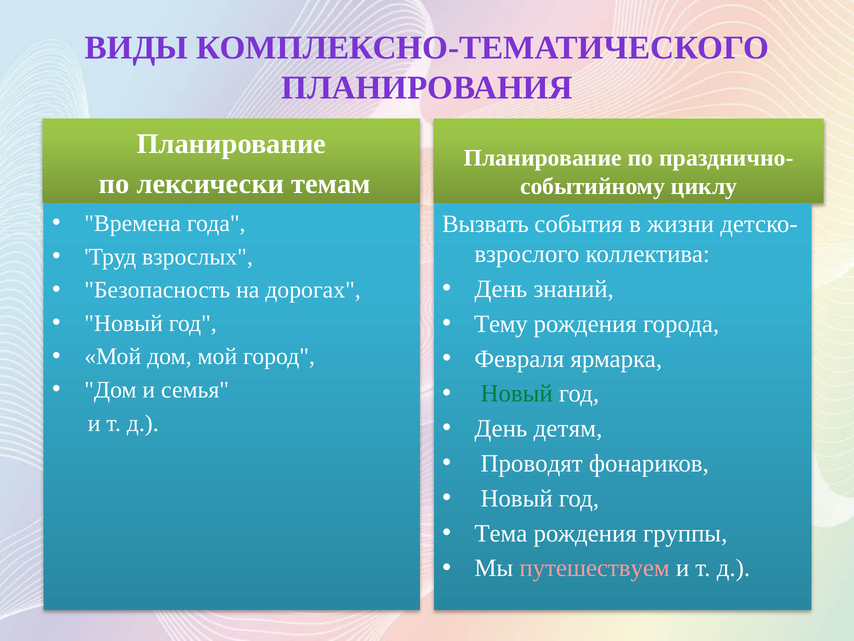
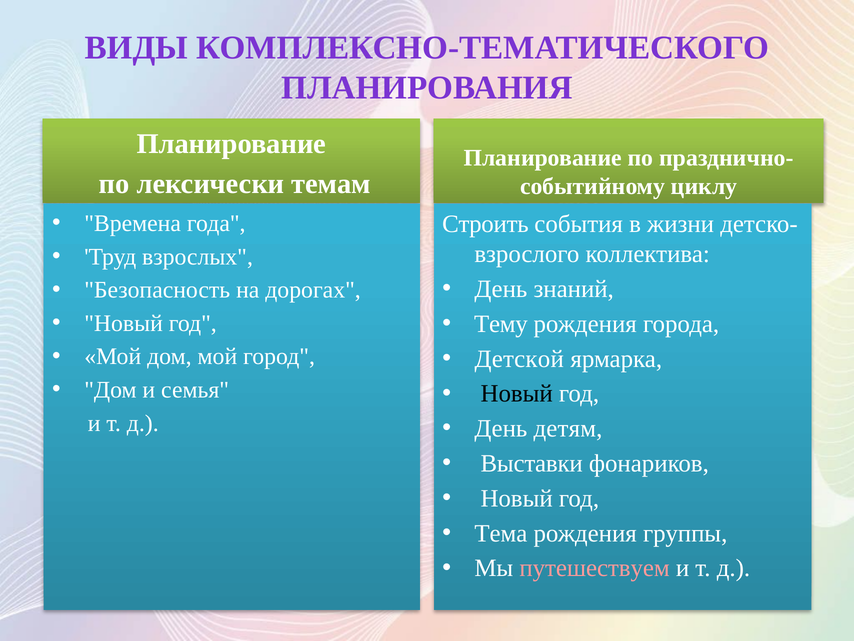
Вызвать: Вызвать -> Строить (485, 224)
Февраля: Февраля -> Детской (519, 359)
Новый colour: green -> black (517, 393)
Проводят: Проводят -> Выставки (532, 463)
